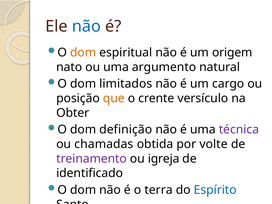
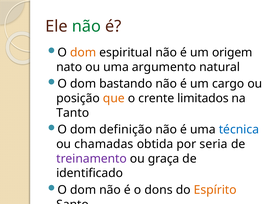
não colour: blue -> green (86, 26)
limitados: limitados -> bastando (126, 84)
versículo: versículo -> limitados (203, 98)
Obter: Obter -> Tanto (73, 113)
técnica colour: purple -> blue (239, 130)
volte: volte -> seria (214, 144)
igreja: igreja -> graça (164, 159)
terra: terra -> dons (159, 190)
Espírito colour: blue -> orange (215, 190)
